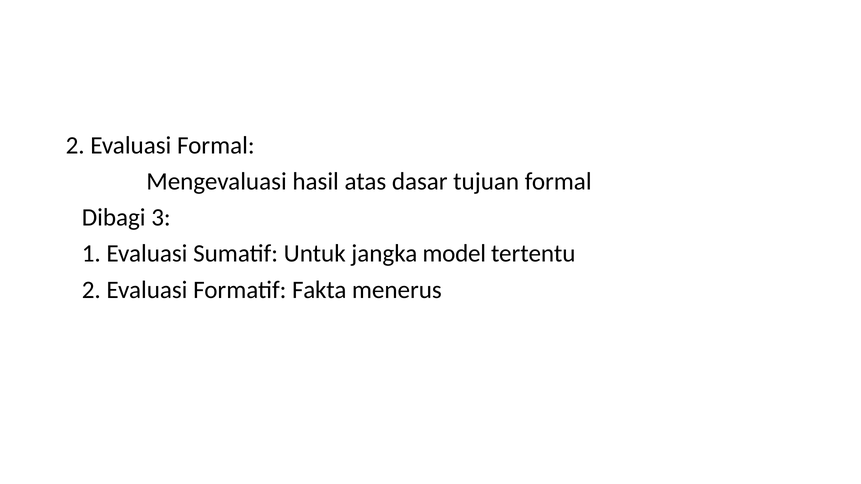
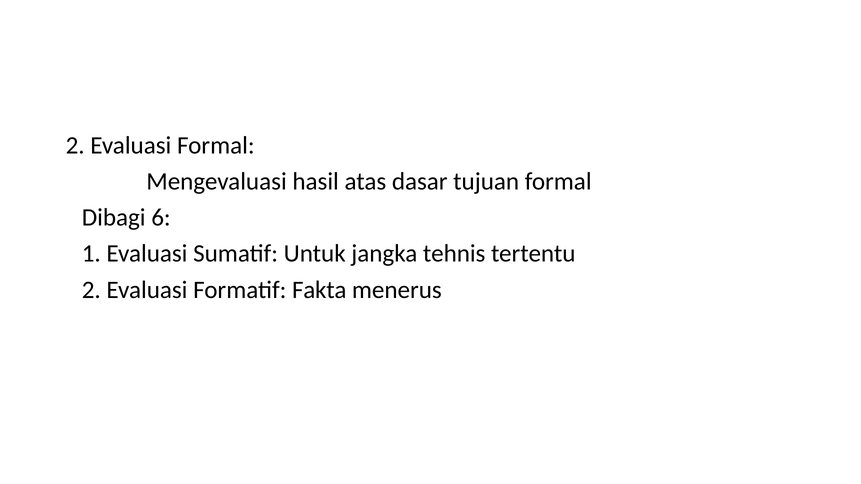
3: 3 -> 6 (161, 218)
model: model -> tehnis (454, 254)
